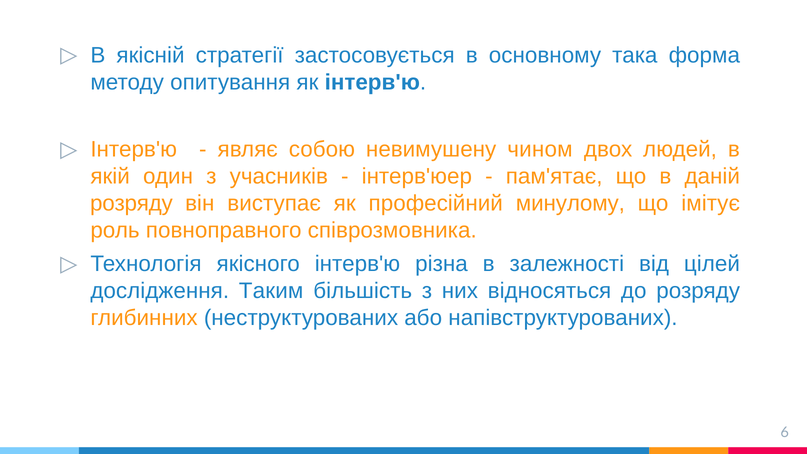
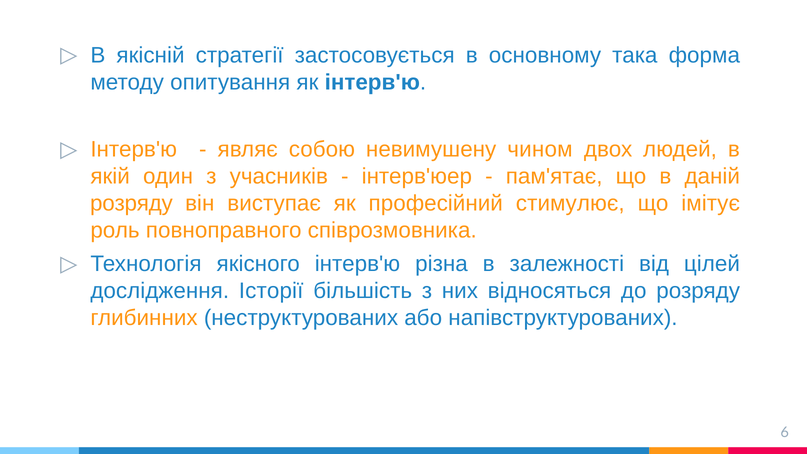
минулому: минулому -> стимулює (570, 203)
Таким: Таким -> Історії (271, 291)
